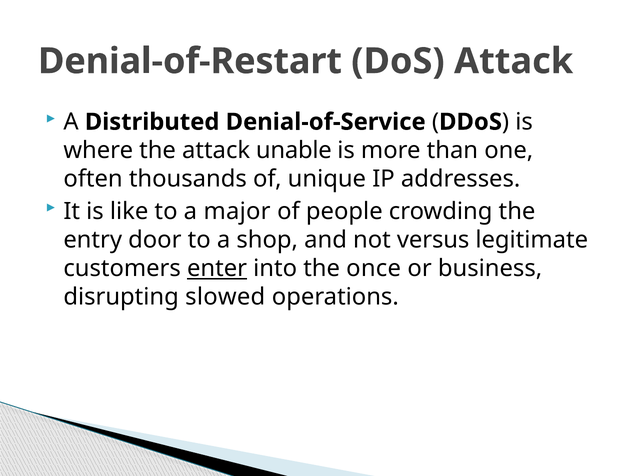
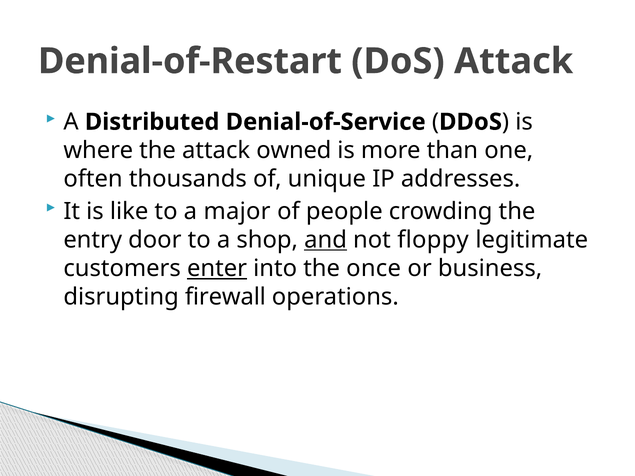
unable: unable -> owned (294, 151)
and underline: none -> present (326, 240)
versus: versus -> floppy (433, 240)
slowed: slowed -> firewall (225, 297)
